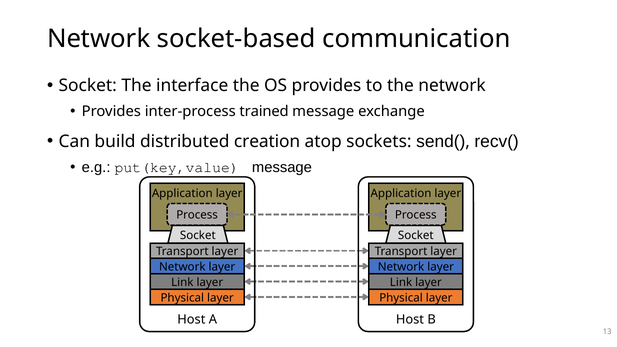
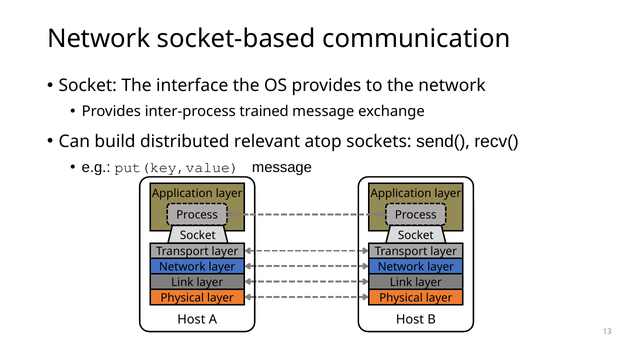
creation: creation -> relevant (267, 142)
